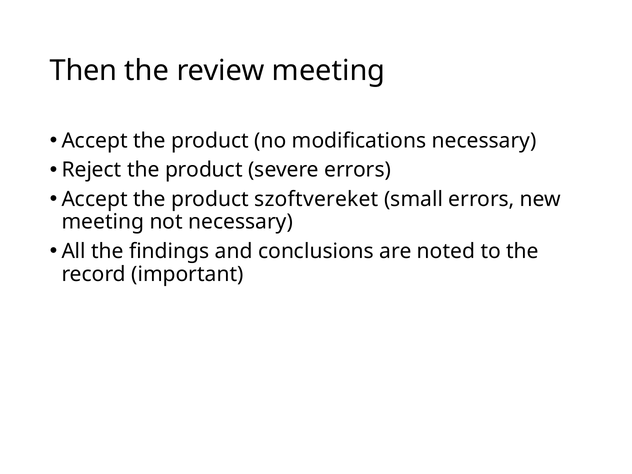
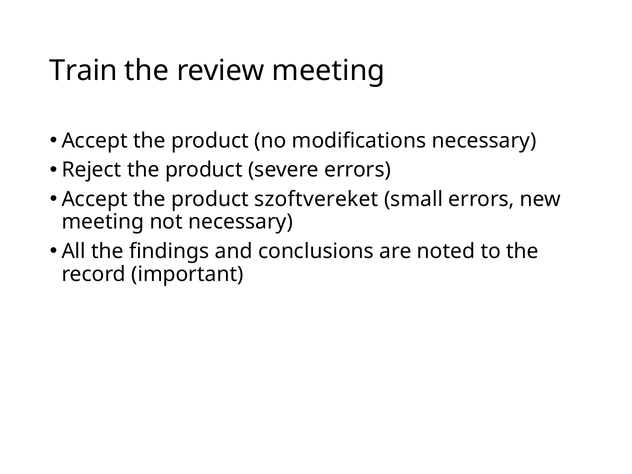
Then: Then -> Train (83, 71)
